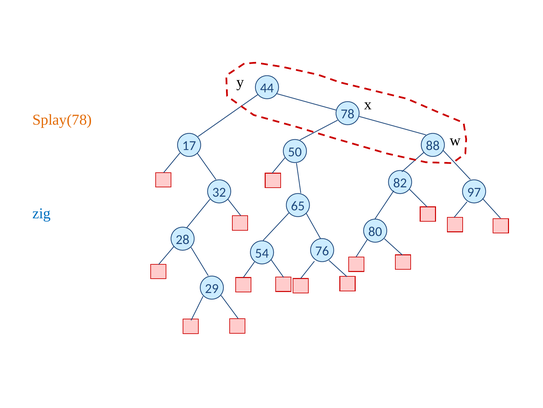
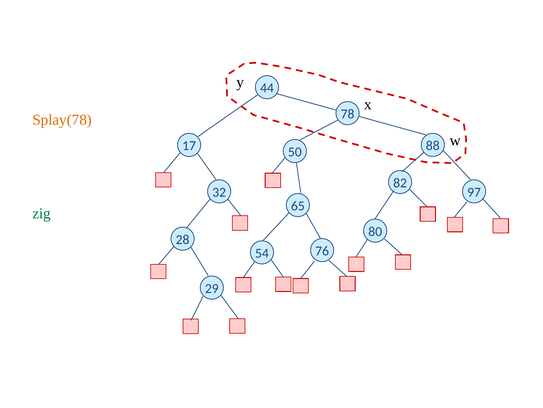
zig colour: blue -> green (42, 213)
